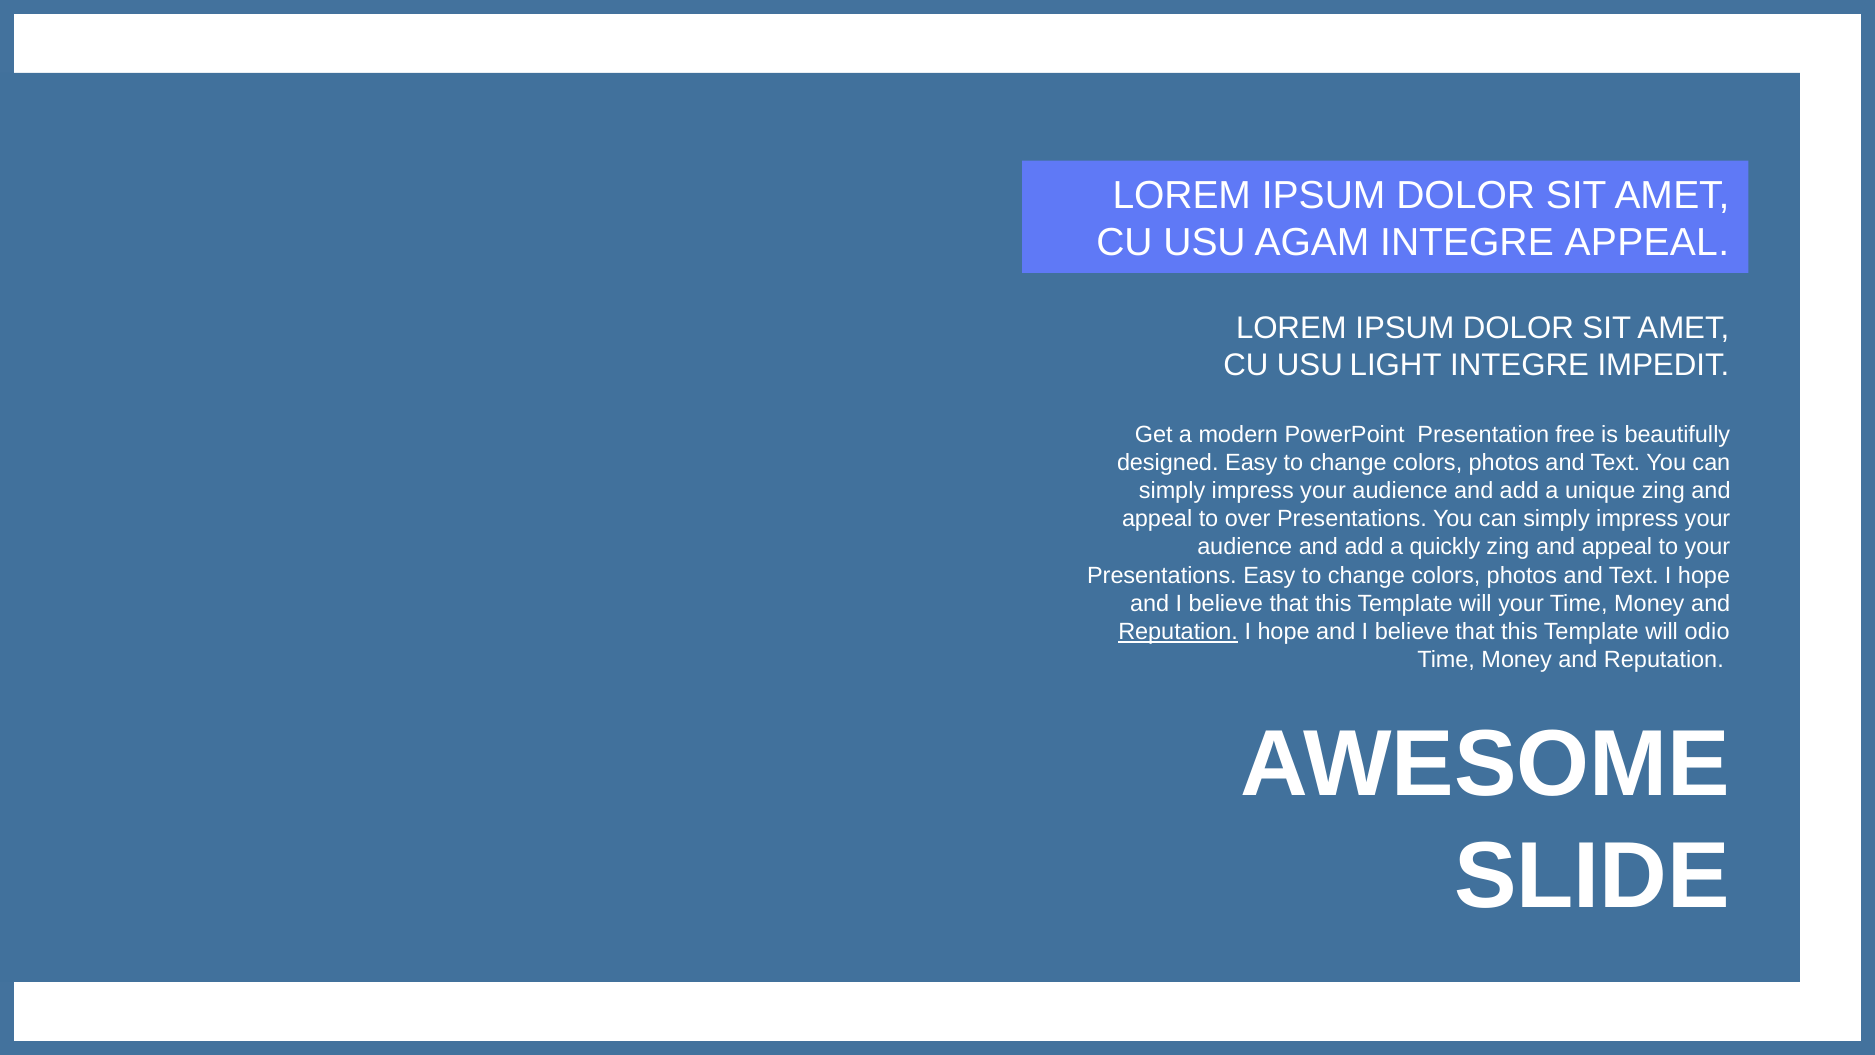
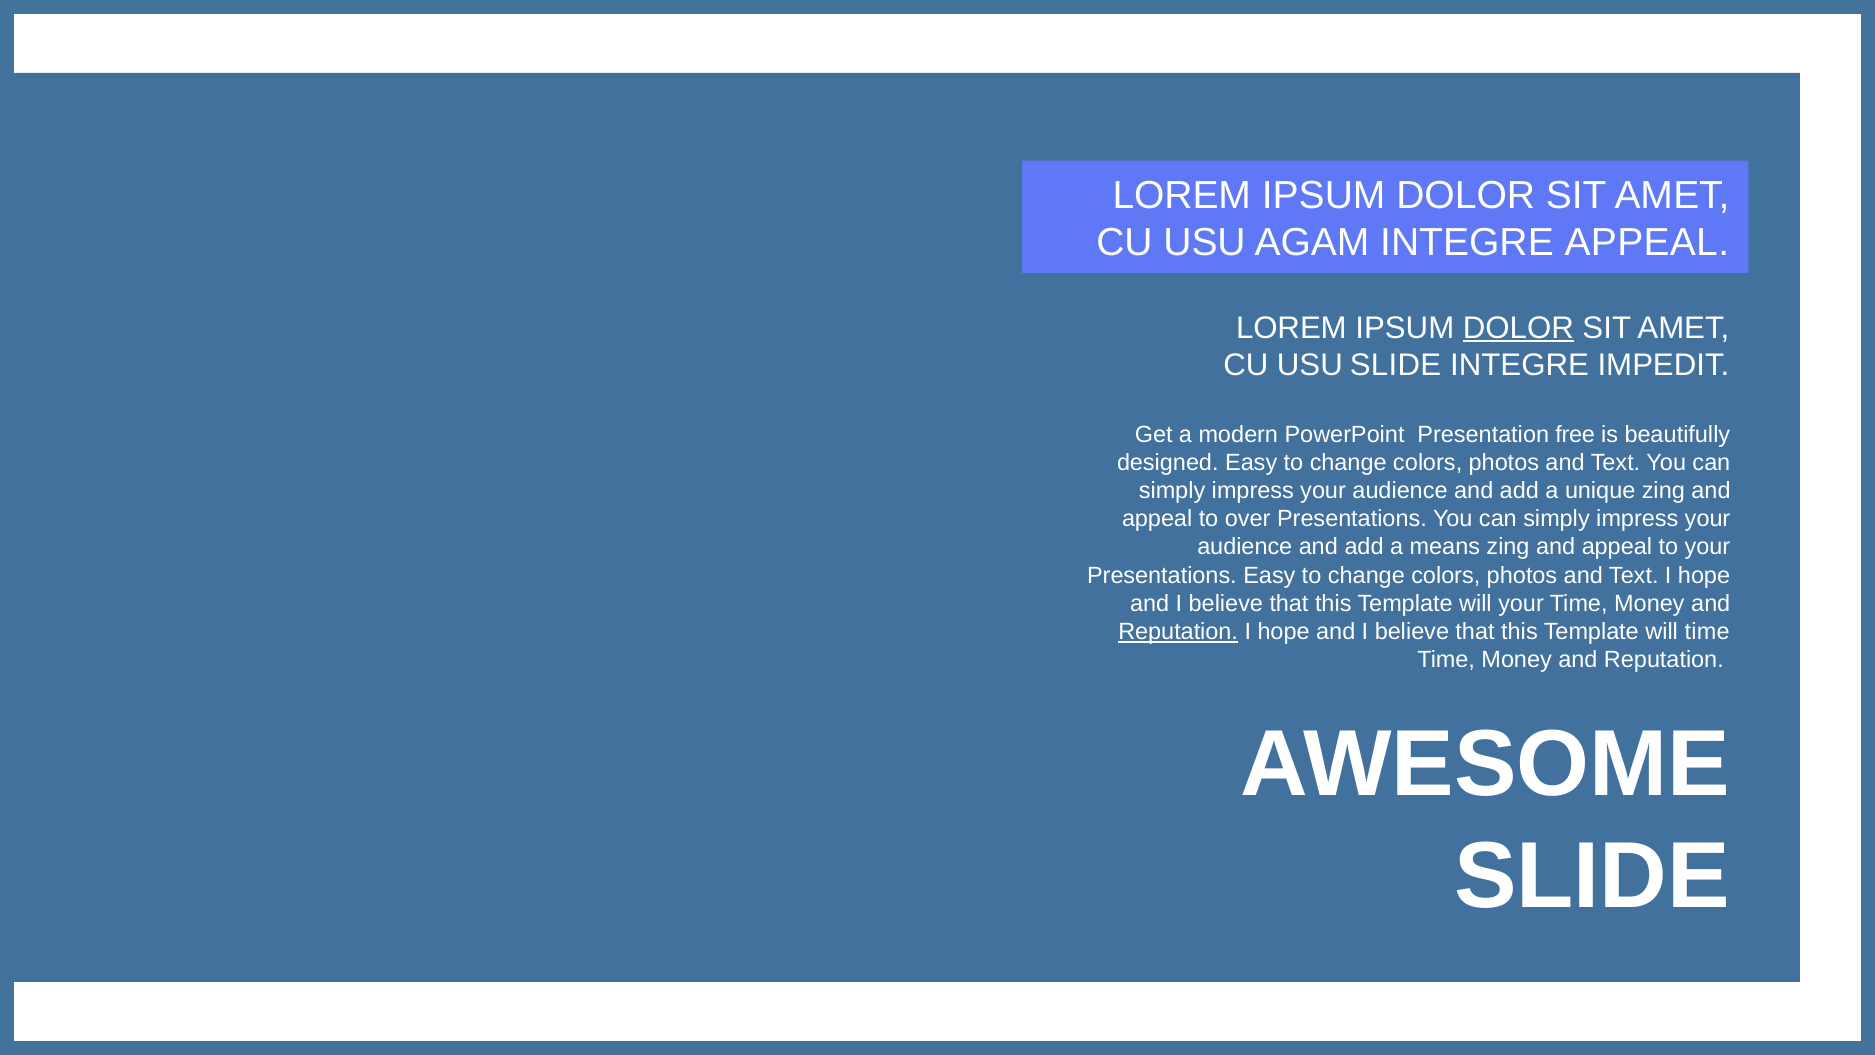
DOLOR underline: none -> present (1518, 328)
USU LIGHT: LIGHT -> SLIDE (1395, 365)
quickly: quickly -> means (1445, 547)
will odio: odio -> time (1707, 632)
